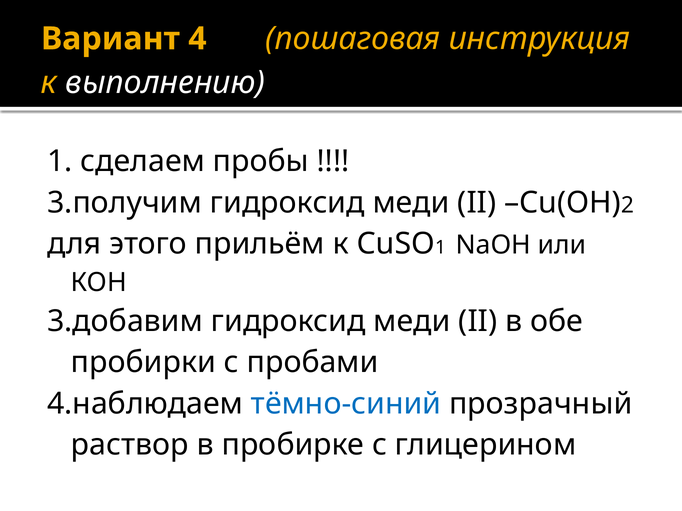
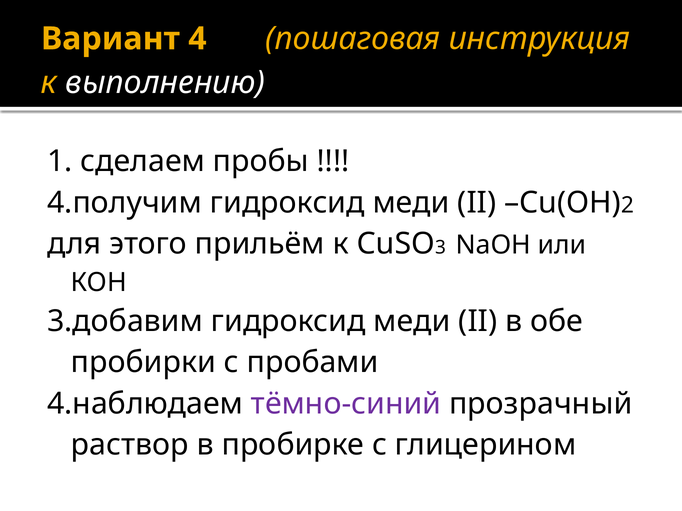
3.получим: 3.получим -> 4.получим (125, 203)
1: 1 -> 3 (440, 248)
тёмно-синий colour: blue -> purple (346, 404)
